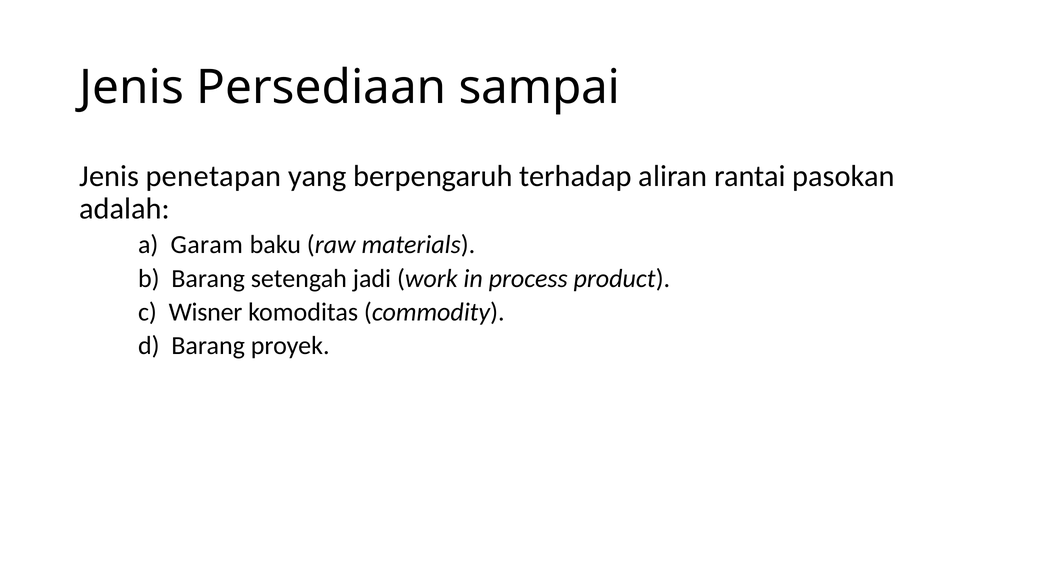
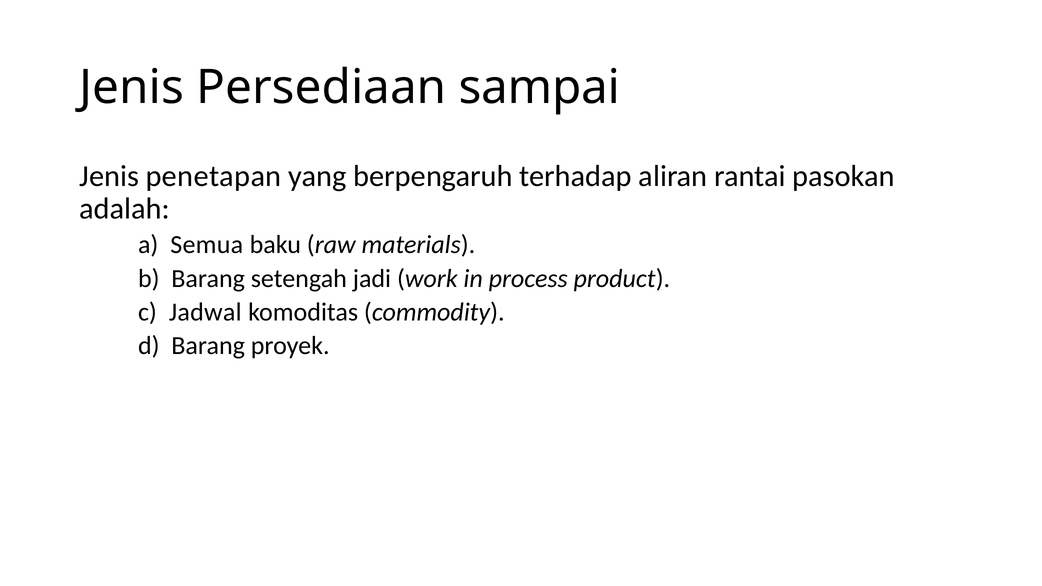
Garam: Garam -> Semua (207, 245)
Wisner: Wisner -> Jadwal (205, 312)
